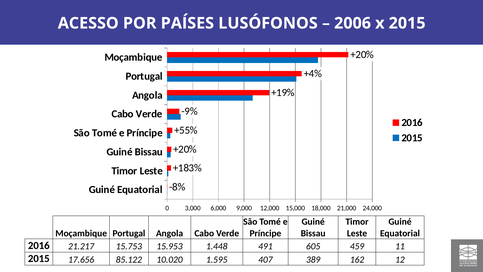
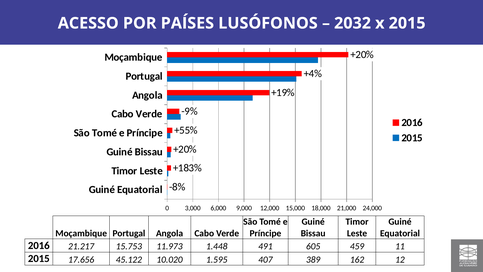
2006: 2006 -> 2032 (353, 23)
15.953: 15.953 -> 11.973 (170, 246)
85.122: 85.122 -> 45.122 (129, 259)
